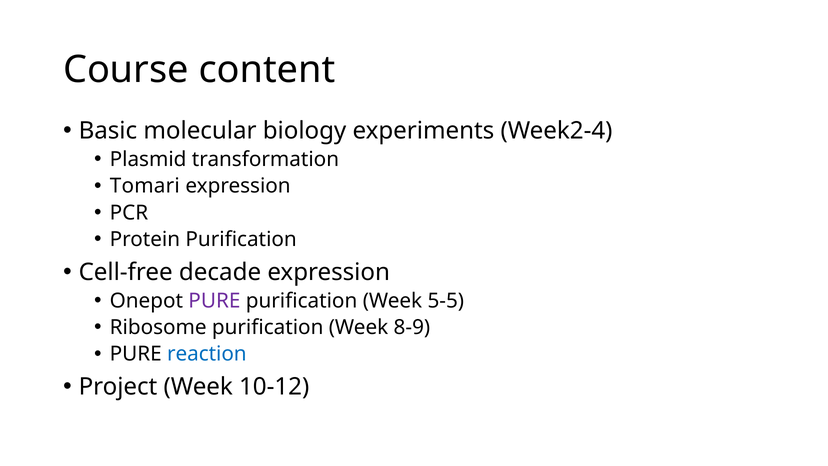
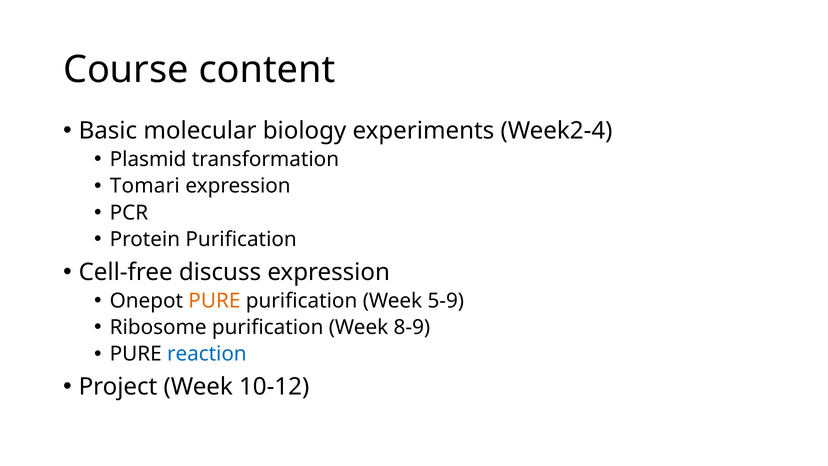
decade: decade -> discuss (220, 272)
PURE colour: purple -> orange (214, 301)
5-5: 5-5 -> 5-9 (446, 301)
